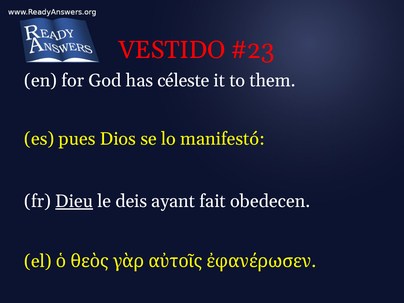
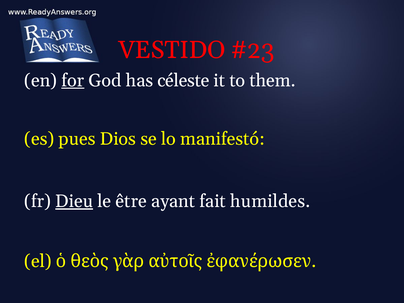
for underline: none -> present (73, 80)
deis: deis -> être (131, 201)
obedecen: obedecen -> humildes (270, 201)
